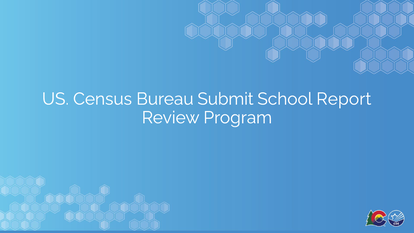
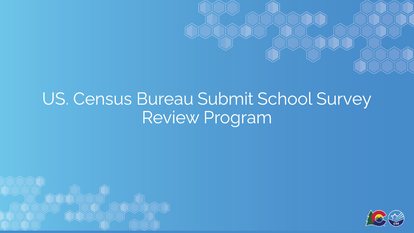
Report: Report -> Survey (344, 99)
